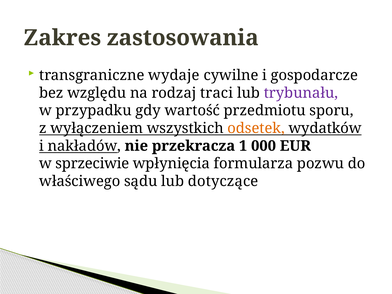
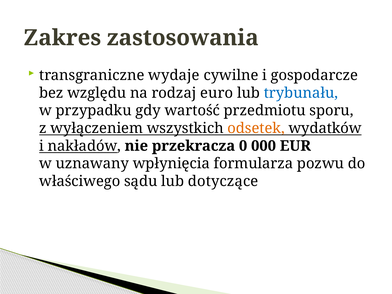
traci: traci -> euro (217, 93)
trybunału colour: purple -> blue (301, 93)
1: 1 -> 0 (243, 146)
sprzeciwie: sprzeciwie -> uznawany (92, 164)
